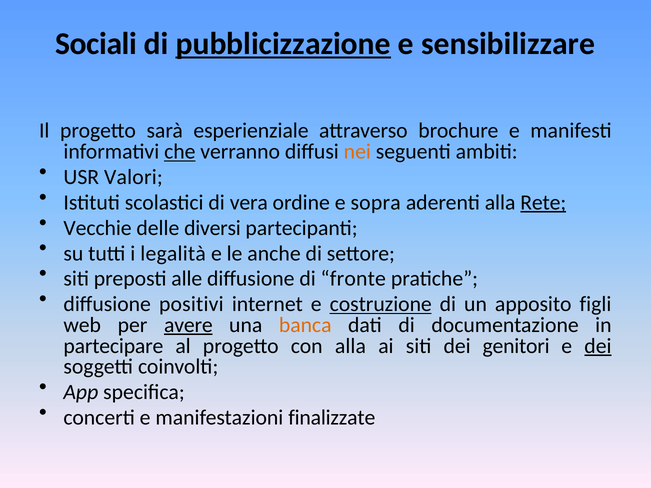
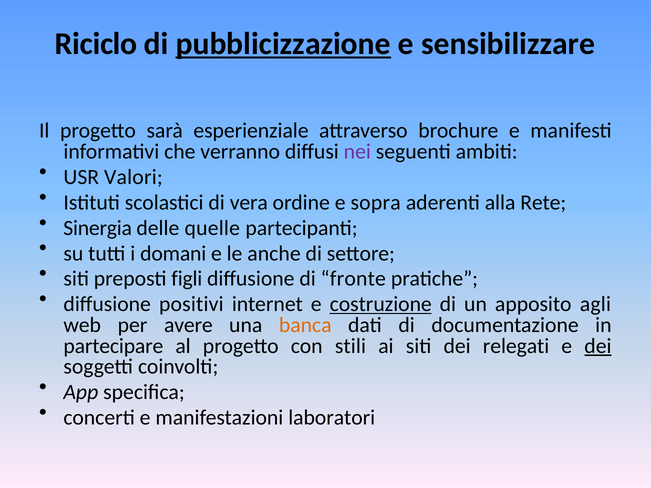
Sociali: Sociali -> Riciclo (96, 44)
che underline: present -> none (180, 152)
nei colour: orange -> purple (357, 152)
Rete underline: present -> none (543, 203)
Vecchie: Vecchie -> Sinergia (98, 228)
diversi: diversi -> quelle (212, 228)
legalità: legalità -> domani (173, 253)
alle: alle -> figli (187, 279)
figli: figli -> agli (595, 304)
avere underline: present -> none (188, 325)
con alla: alla -> stili (350, 346)
genitori: genitori -> relegati (516, 346)
finalizzate: finalizzate -> laboratori (332, 418)
